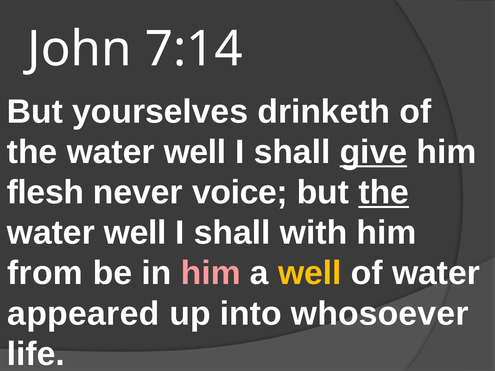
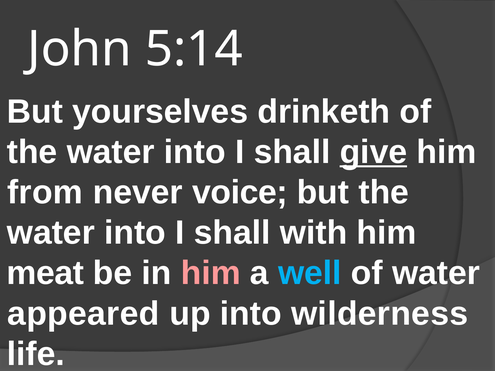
7:14: 7:14 -> 5:14 (194, 49)
well: well -> into (195, 152)
flesh: flesh -> from (45, 193)
the underline: present -> none (384, 193)
well: well -> into (135, 233)
from: from -> meat (45, 273)
well colour: yellow -> light blue (310, 273)
whosoever: whosoever -> wilderness (380, 314)
